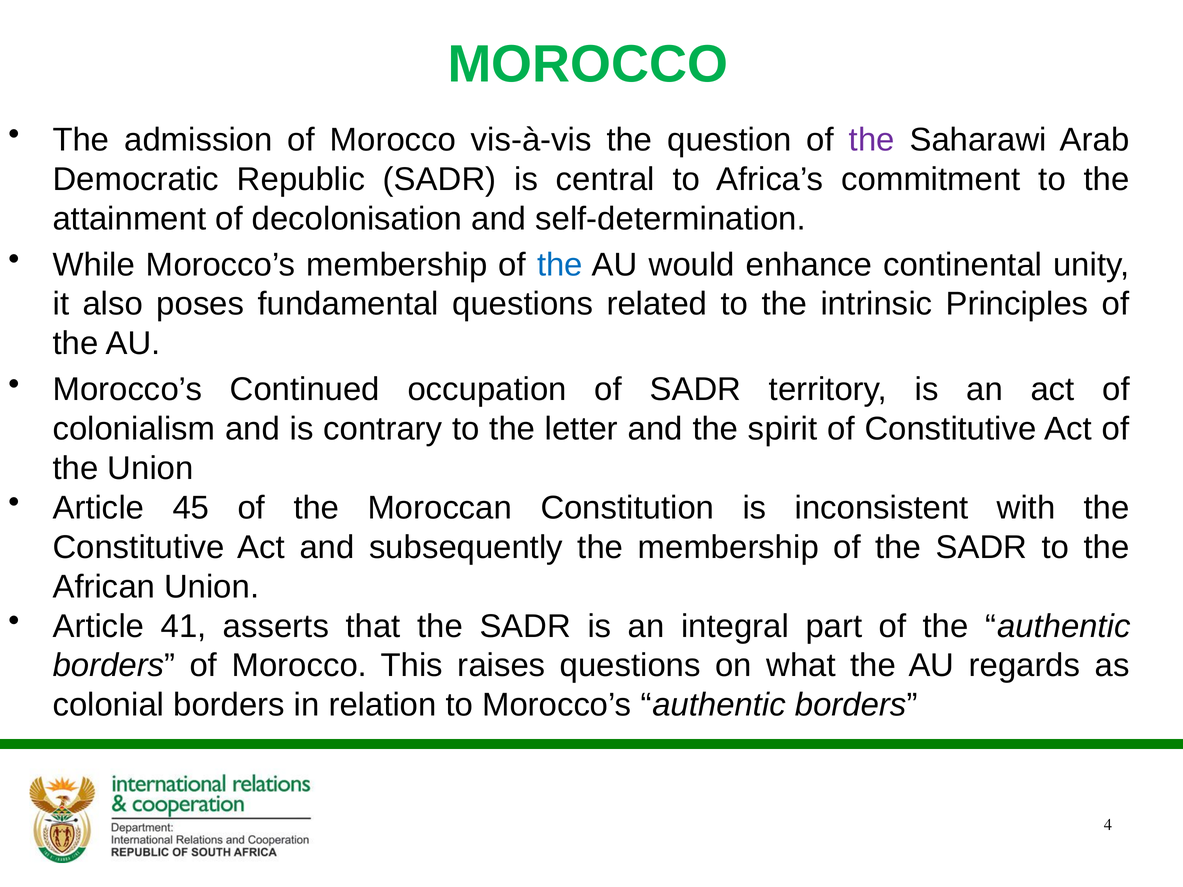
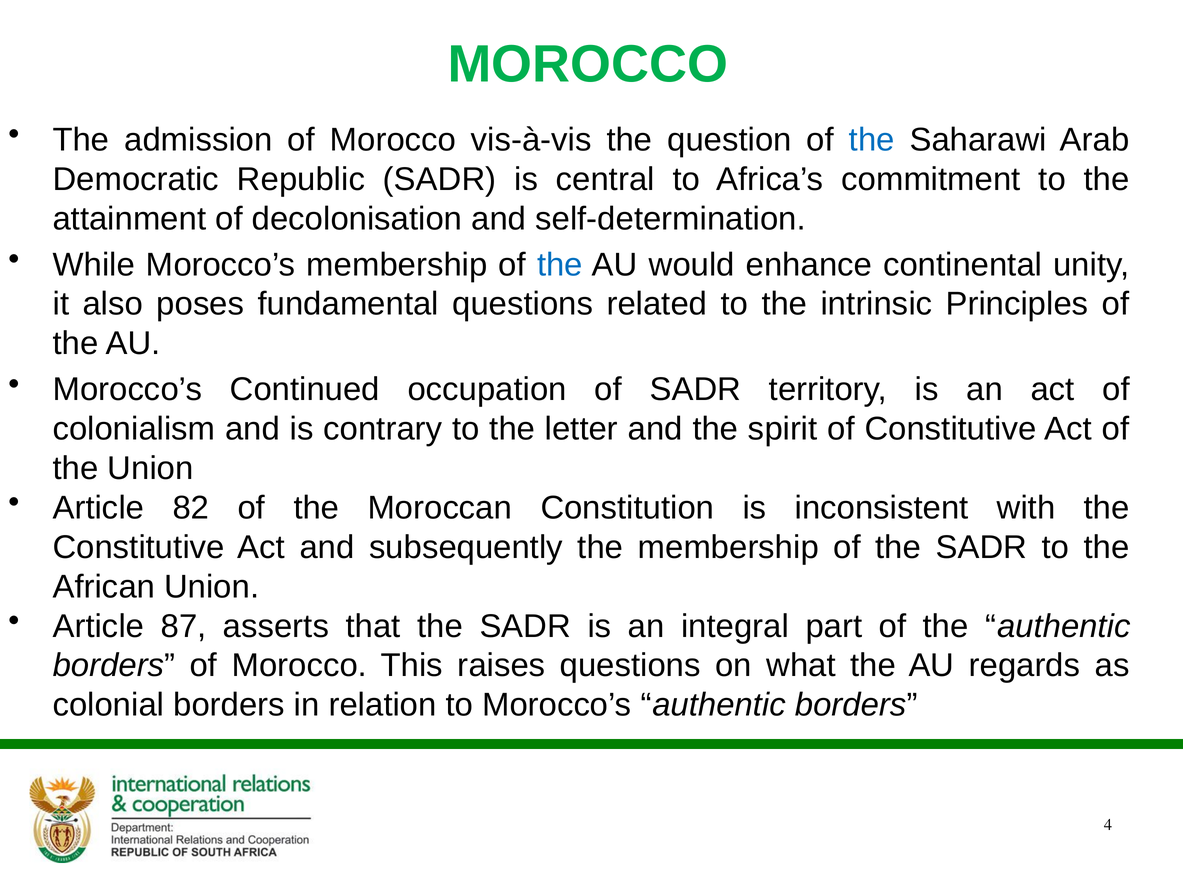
the colour: purple -> blue (872, 140)
45: 45 -> 82 (191, 508)
41: 41 -> 87 (184, 626)
